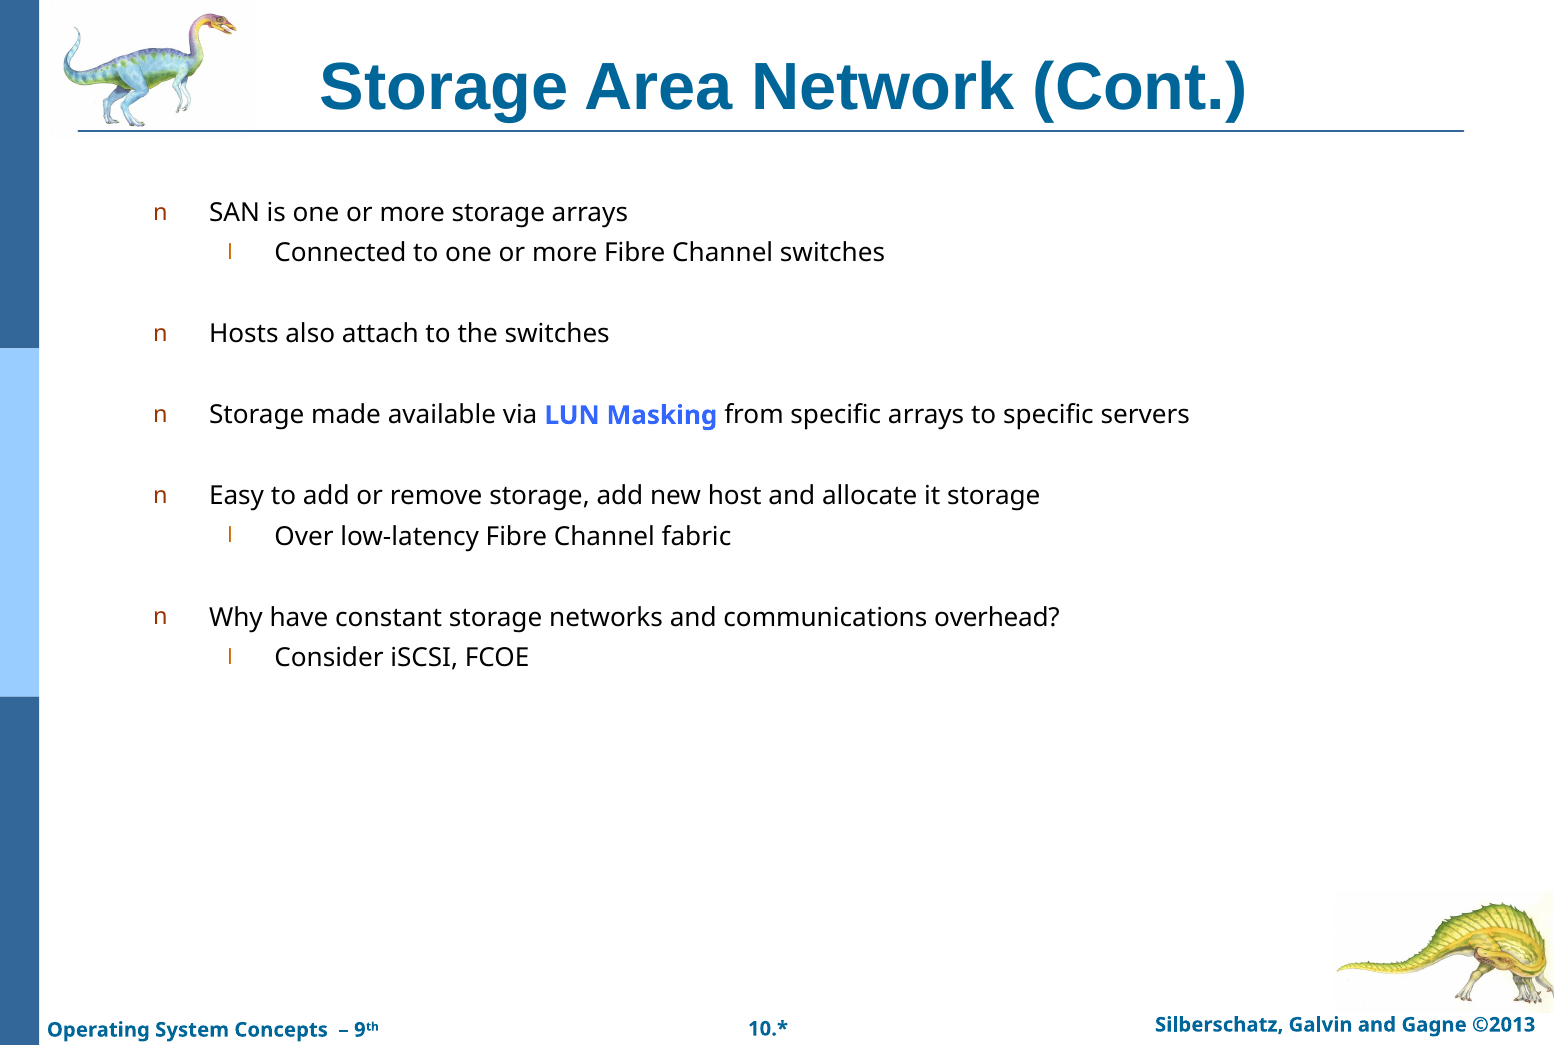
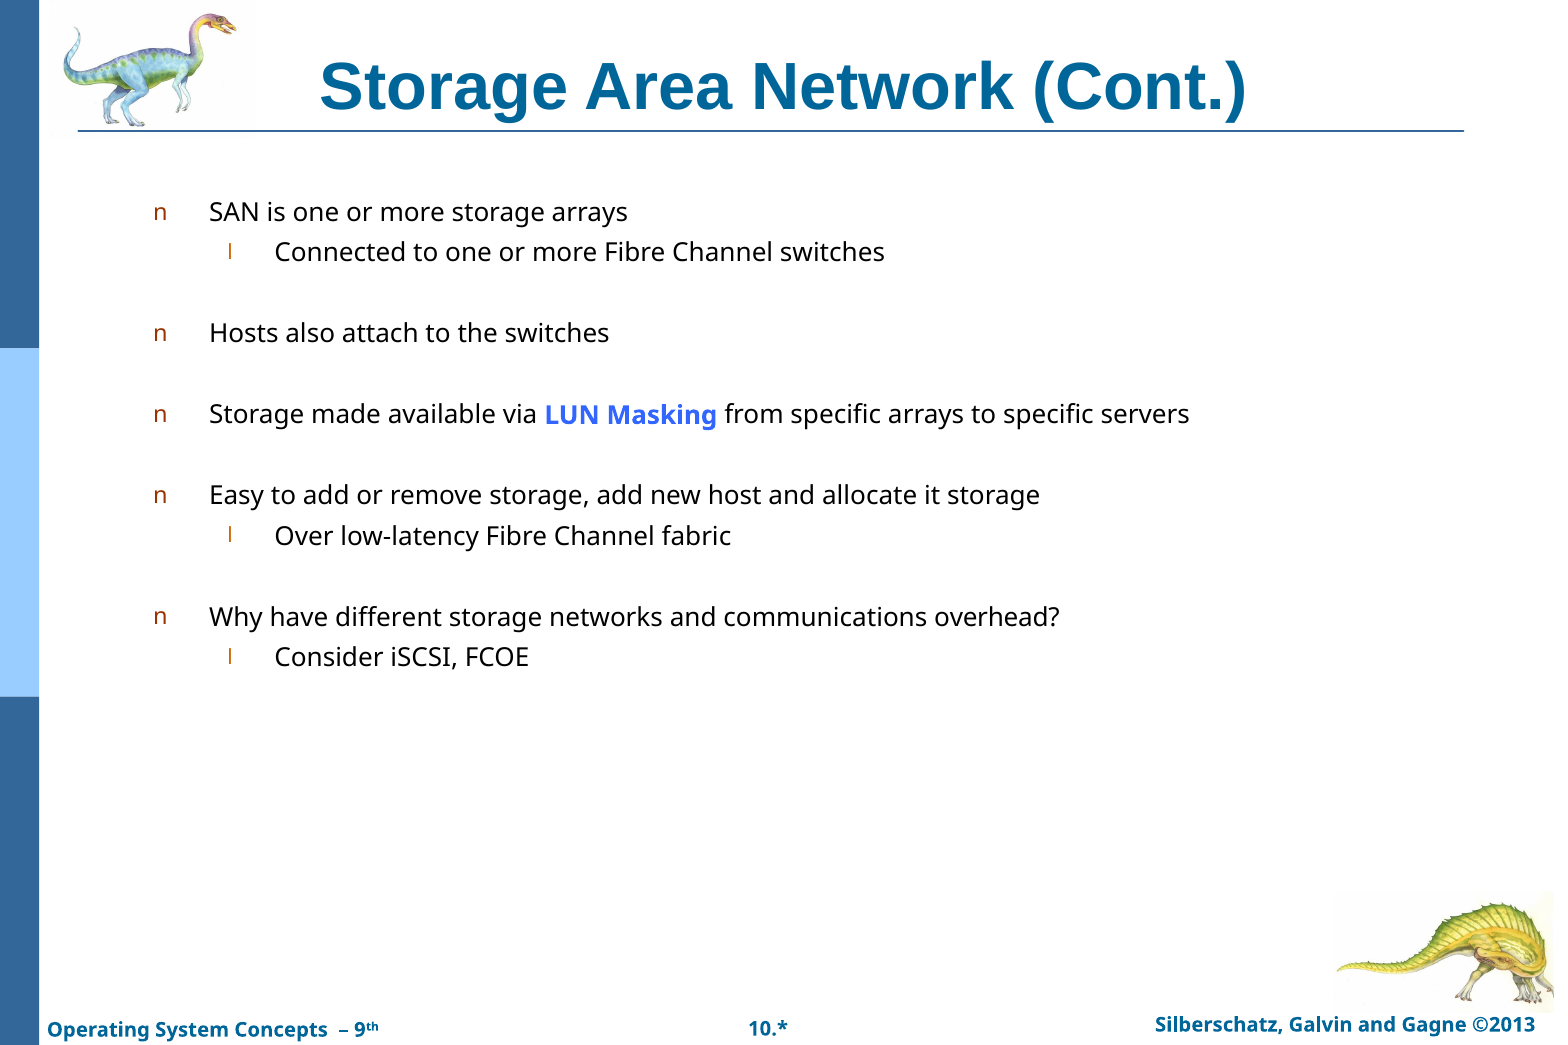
constant: constant -> different (389, 618)
